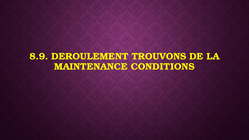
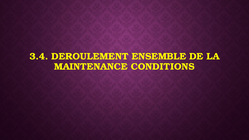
8.9: 8.9 -> 3.4 (39, 57)
TROUVONS: TROUVONS -> ENSEMBLE (159, 57)
